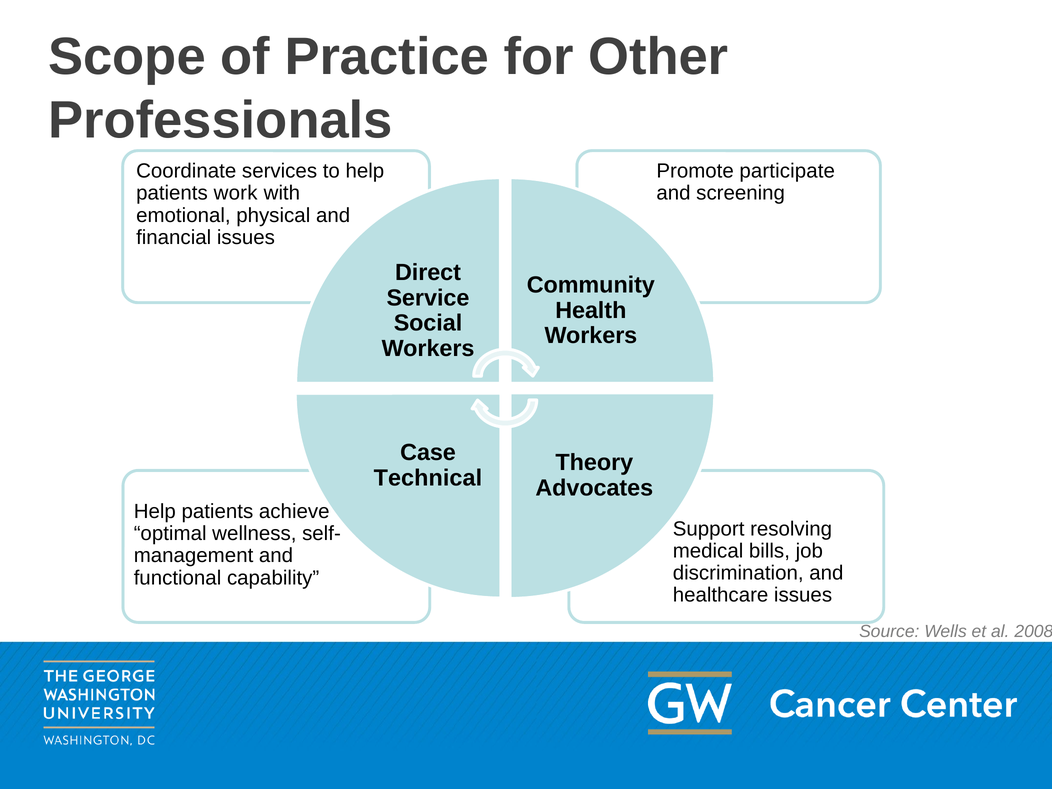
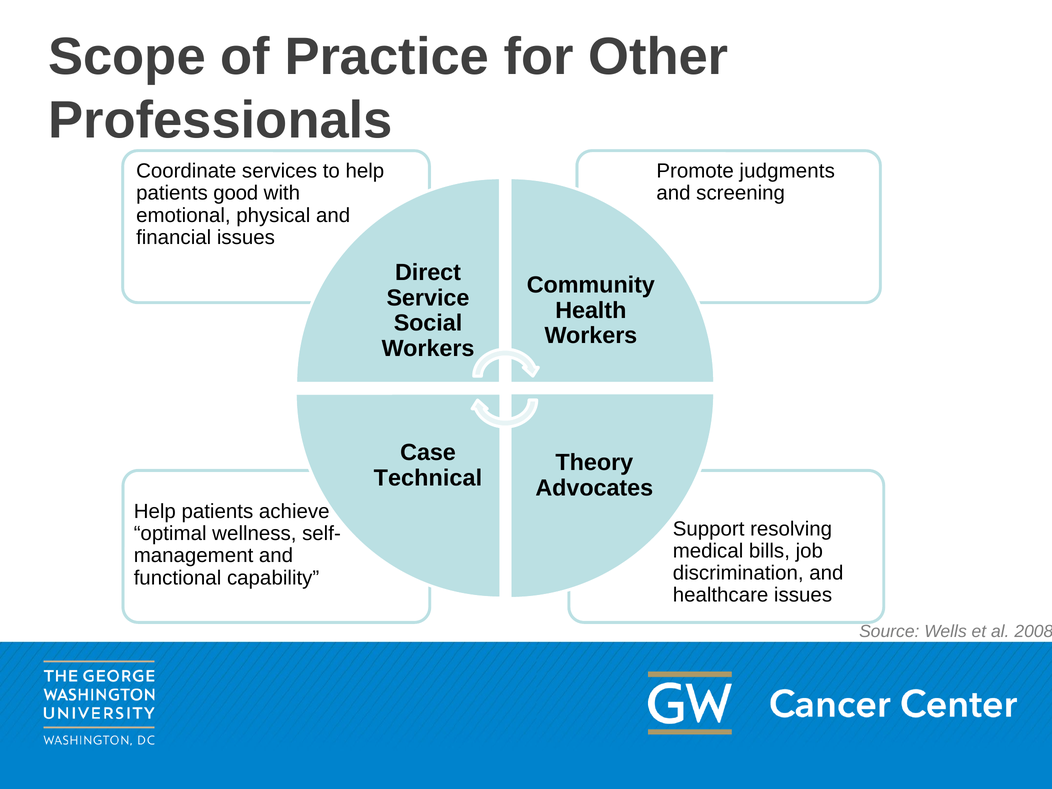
participate: participate -> judgments (787, 171)
work: work -> good (236, 193)
